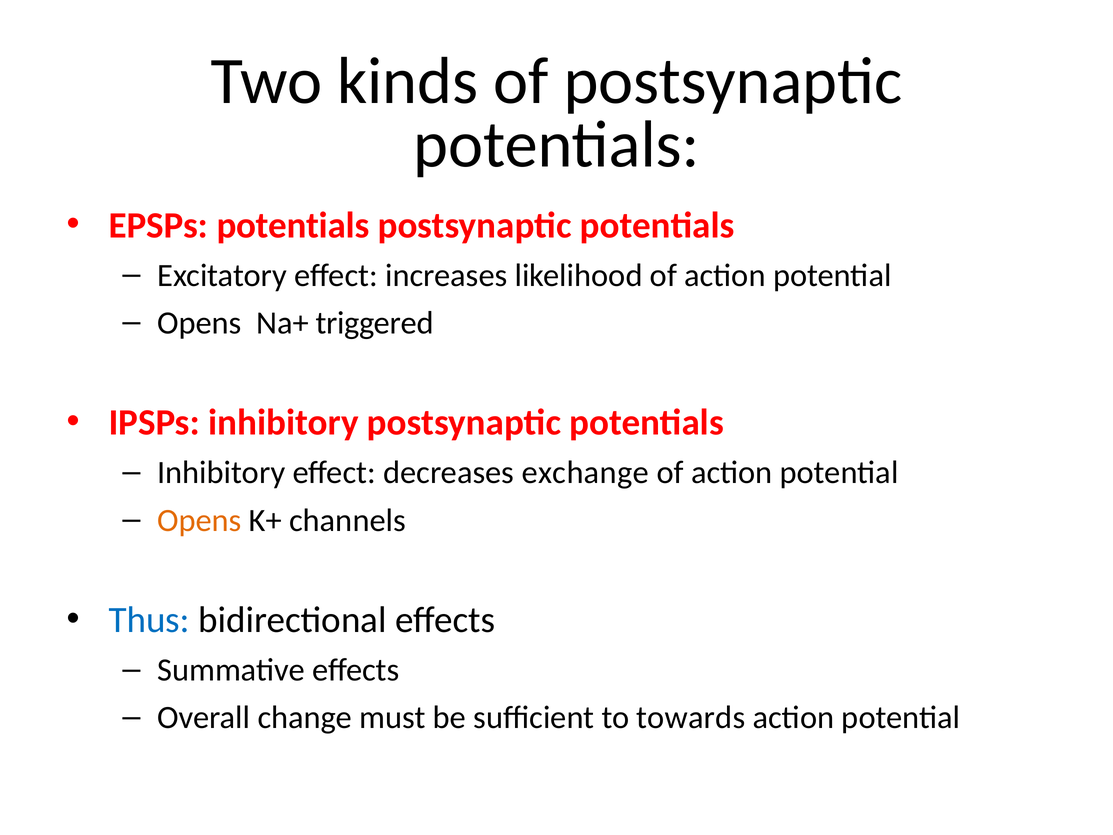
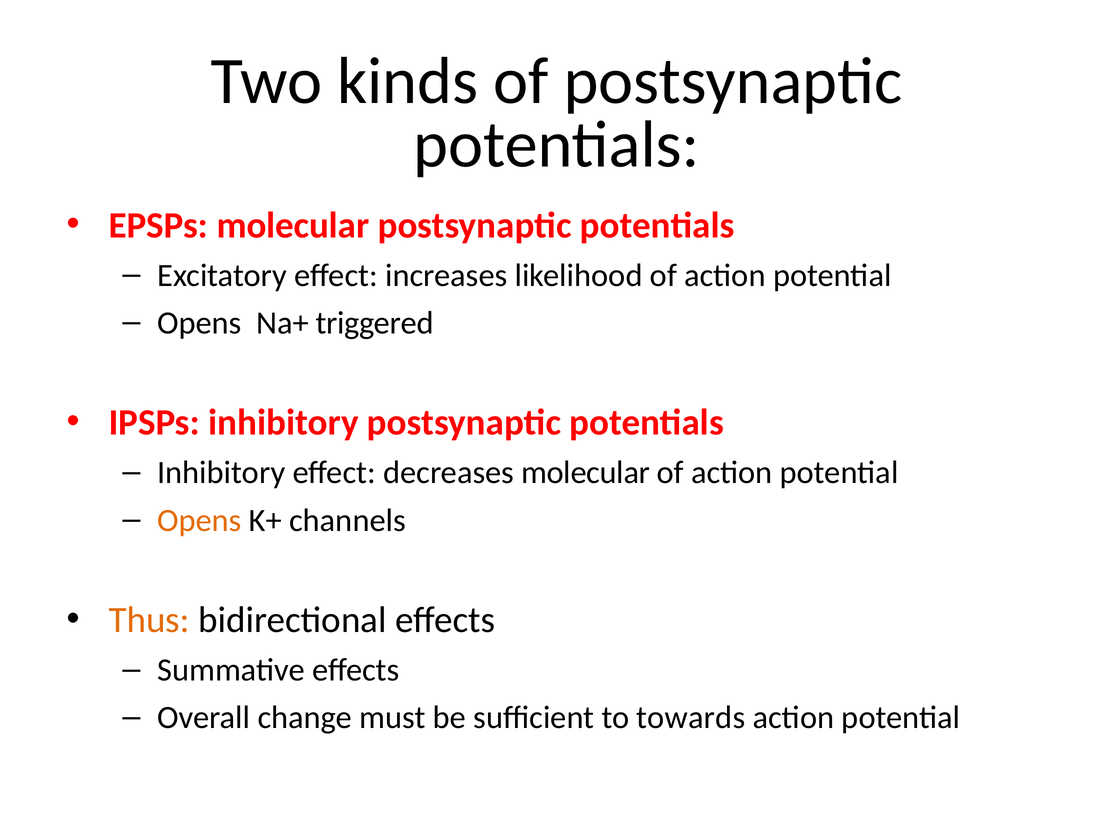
EPSPs potentials: potentials -> molecular (293, 225)
decreases exchange: exchange -> molecular (586, 473)
Thus colour: blue -> orange (149, 620)
